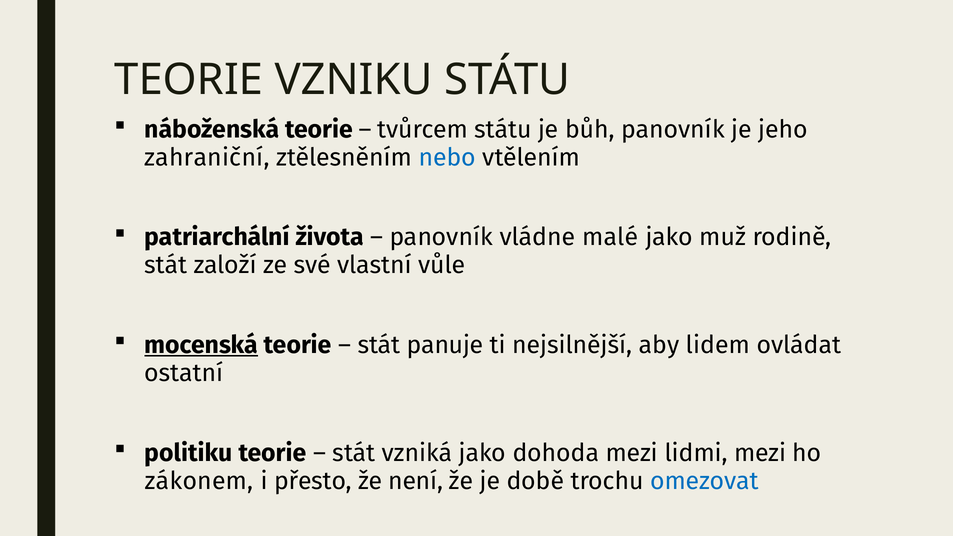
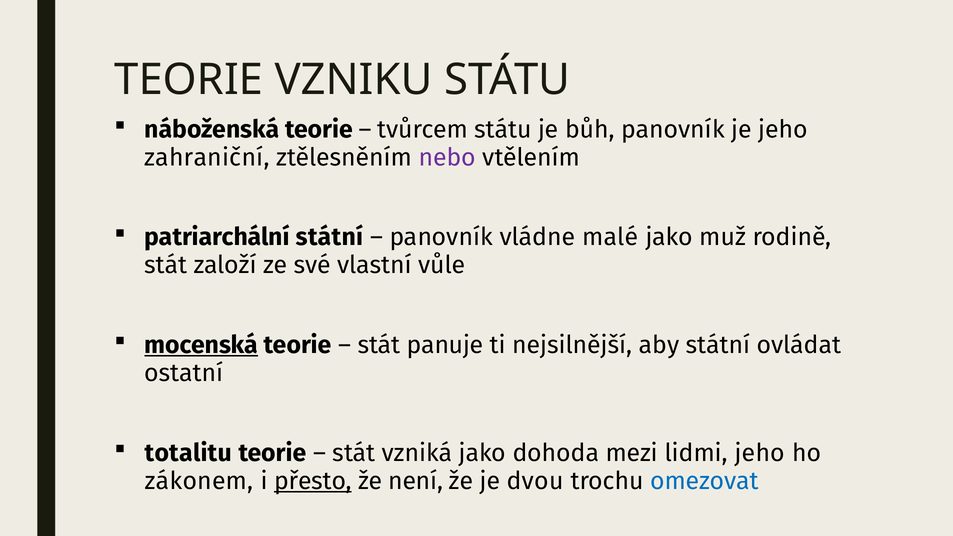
nebo colour: blue -> purple (447, 157)
patriarchální života: života -> státní (329, 237)
aby lidem: lidem -> státní (718, 345)
politiku: politiku -> totalitu (188, 453)
lidmi mezi: mezi -> jeho (760, 453)
přesto underline: none -> present (313, 481)
době: době -> dvou (535, 481)
